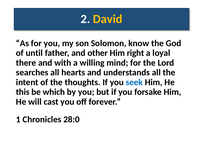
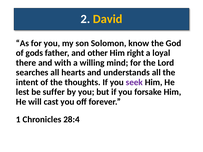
until: until -> gods (34, 53)
seek colour: blue -> purple (134, 82)
this: this -> lest (23, 92)
which: which -> suffer (54, 92)
28:0: 28:0 -> 28:4 (71, 120)
